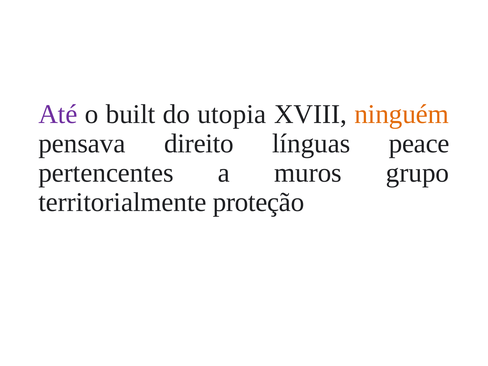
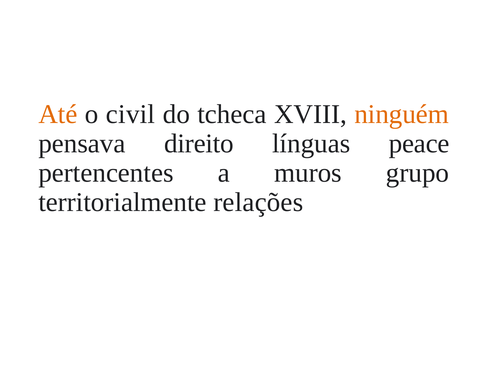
Até colour: purple -> orange (58, 114)
built: built -> civil (131, 114)
utopia: utopia -> tcheca (232, 114)
proteção: proteção -> relações (258, 202)
